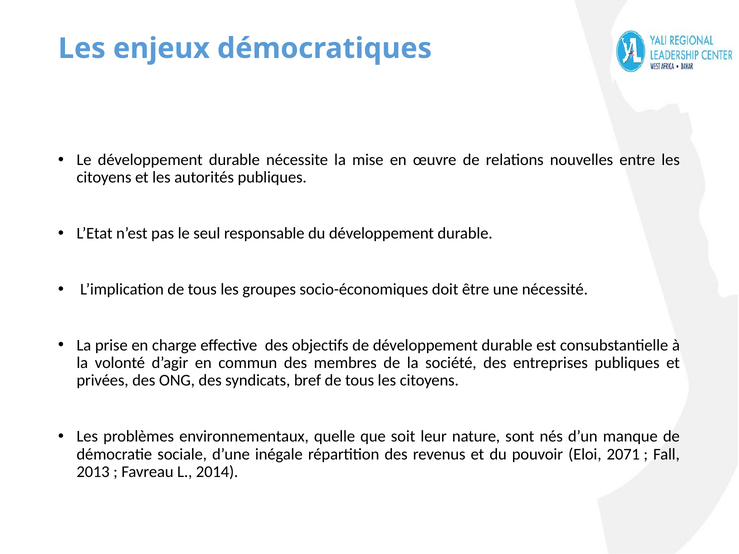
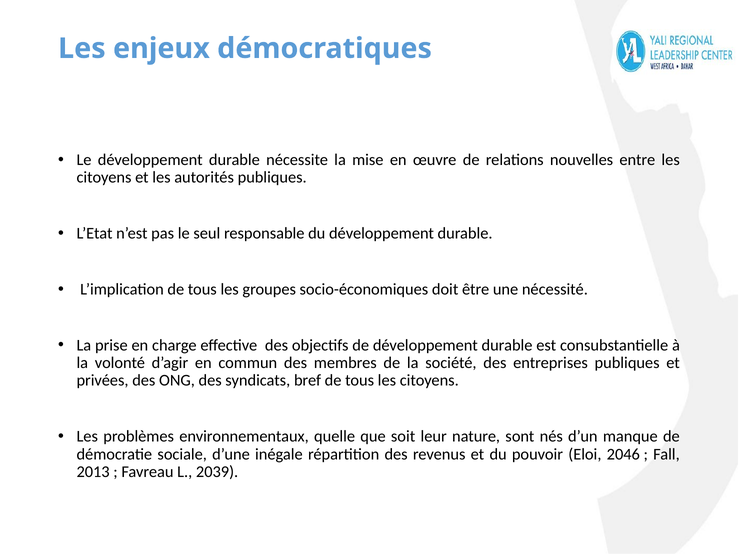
2071: 2071 -> 2046 (623, 454)
2014: 2014 -> 2039 (217, 472)
